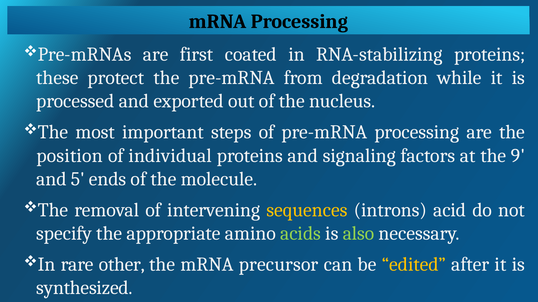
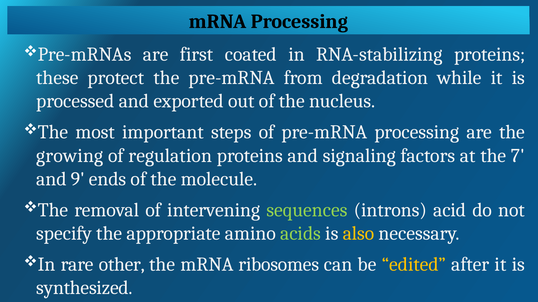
position: position -> growing (70, 156)
individual: individual -> regulation (170, 156)
9: 9 -> 7 (518, 156)
5: 5 -> 9 (78, 179)
sequences colour: yellow -> light green (307, 210)
also colour: light green -> yellow (359, 234)
precursor: precursor -> ribosomes (279, 265)
